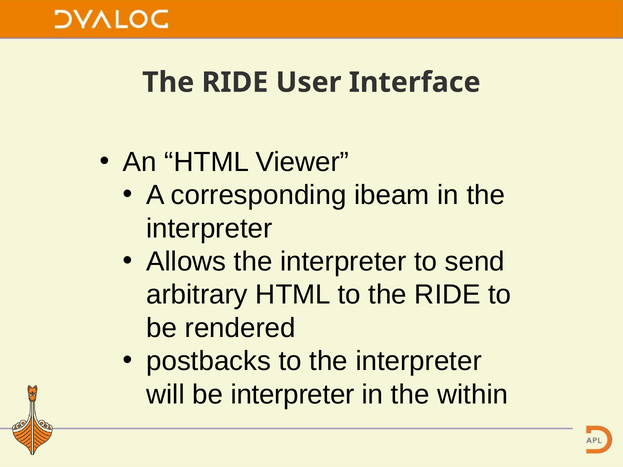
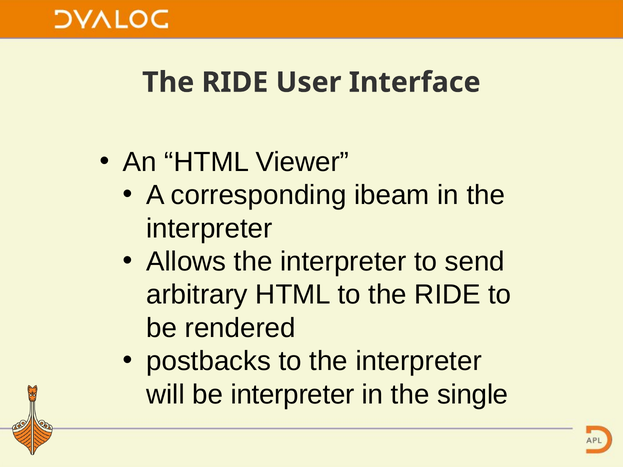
within: within -> single (473, 395)
